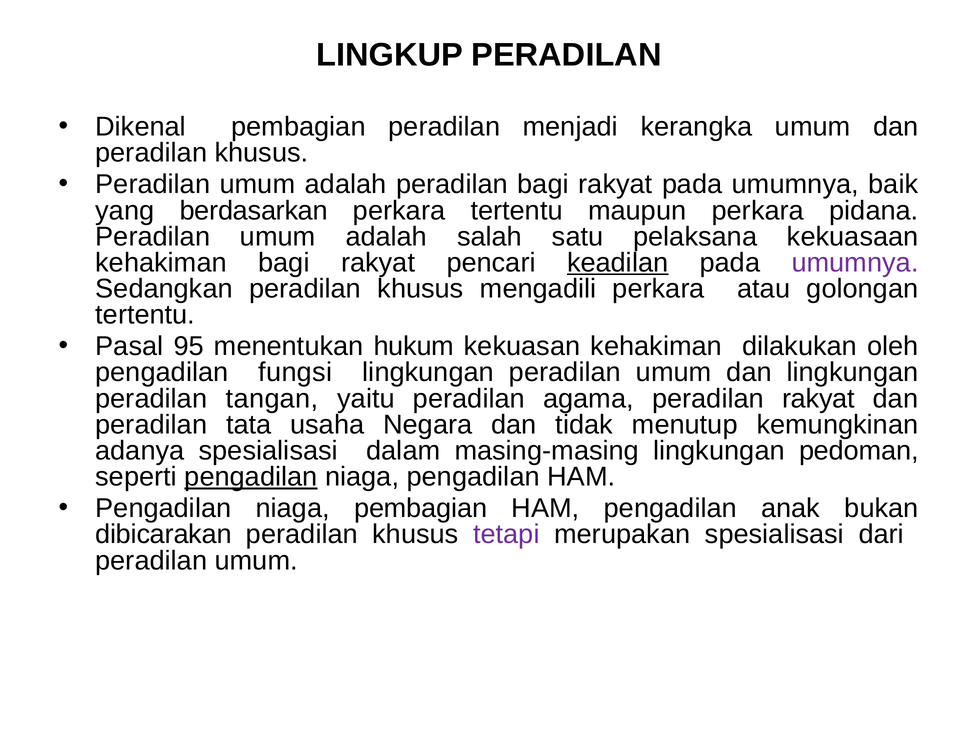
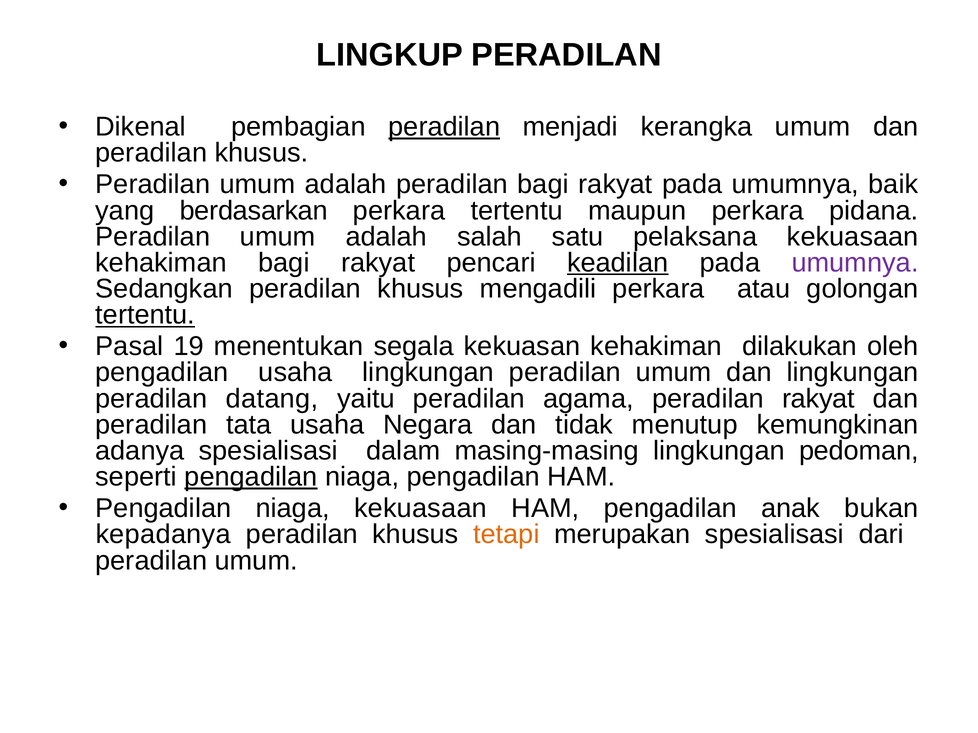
peradilan underline: none -> present (444, 127)
tertentu underline: none -> present (145, 315)
95: 95 -> 19 (189, 347)
hukum: hukum -> segala (414, 347)
pengadilan fungsi: fungsi -> usaha (295, 373)
tangan: tangan -> datang (272, 399)
niaga pembagian: pembagian -> kekuasaan (420, 509)
dibicarakan: dibicarakan -> kepadanya (163, 535)
tetapi colour: purple -> orange (506, 535)
